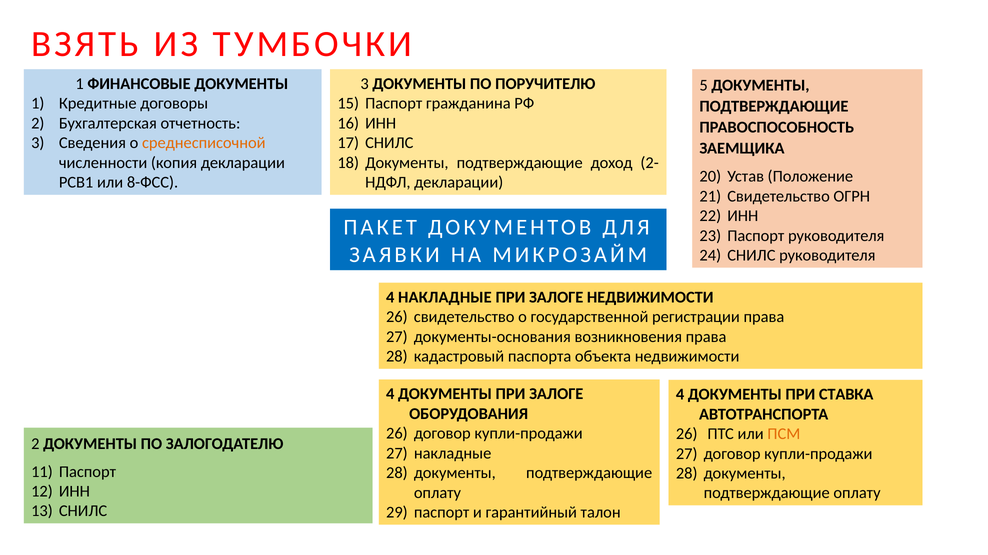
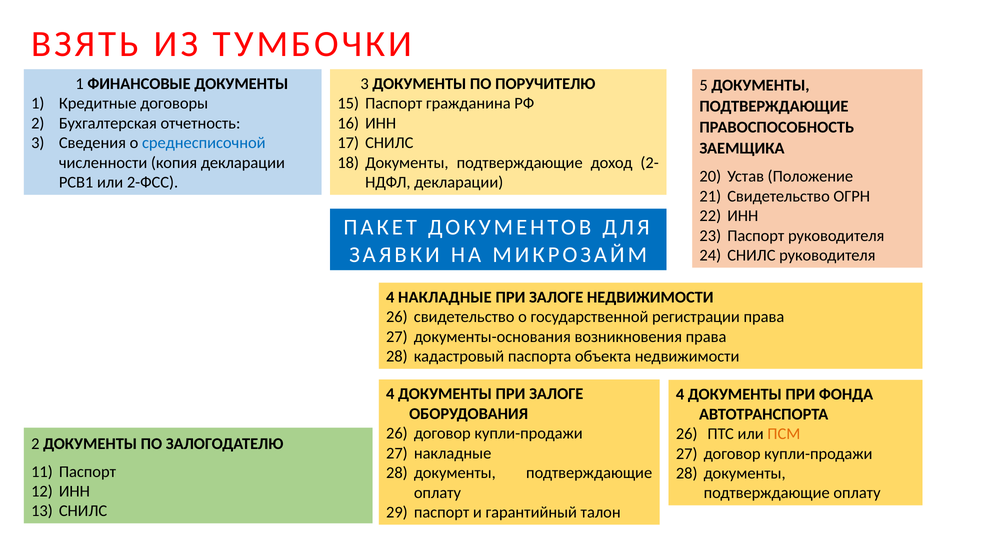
среднесписочной colour: orange -> blue (204, 143)
8-ФСС: 8-ФСС -> 2-ФСС (153, 183)
СТАВКА: СТАВКА -> ФОНДА (846, 395)
